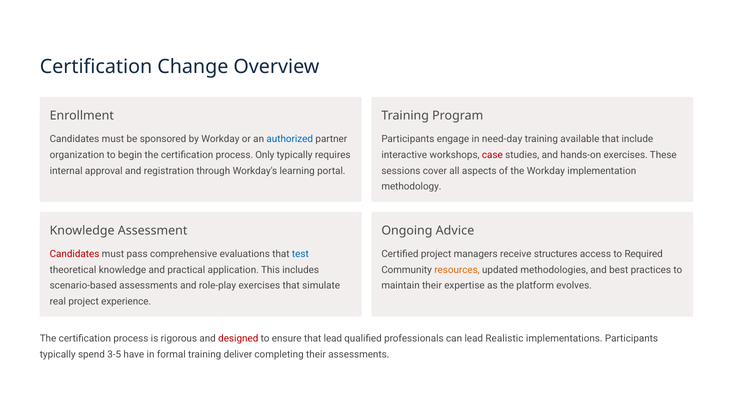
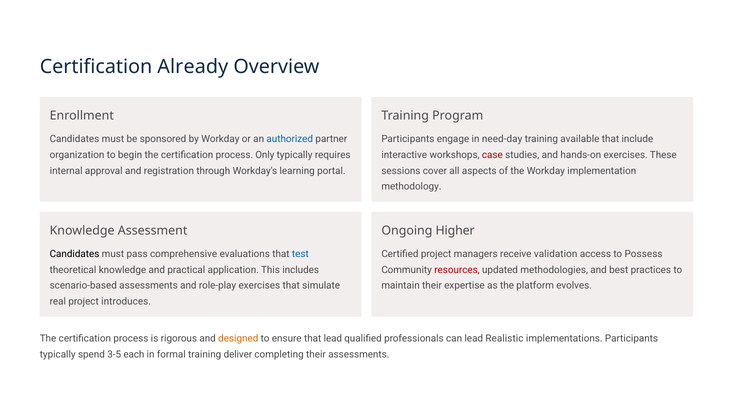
Change: Change -> Already (193, 67)
Advice: Advice -> Higher (455, 231)
Candidates colour: red -> black (75, 254)
structures: structures -> validation (556, 254)
Required: Required -> Possess (644, 254)
resources colour: orange -> red (457, 270)
experience: experience -> introduces (126, 302)
designed colour: red -> orange (238, 339)
have: have -> each (134, 355)
